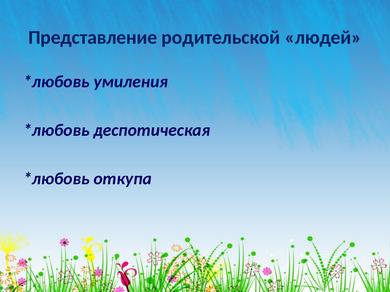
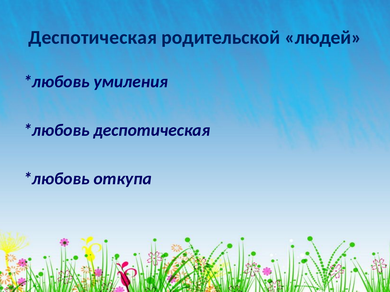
Представление: Представление -> Деспотическая (93, 37)
